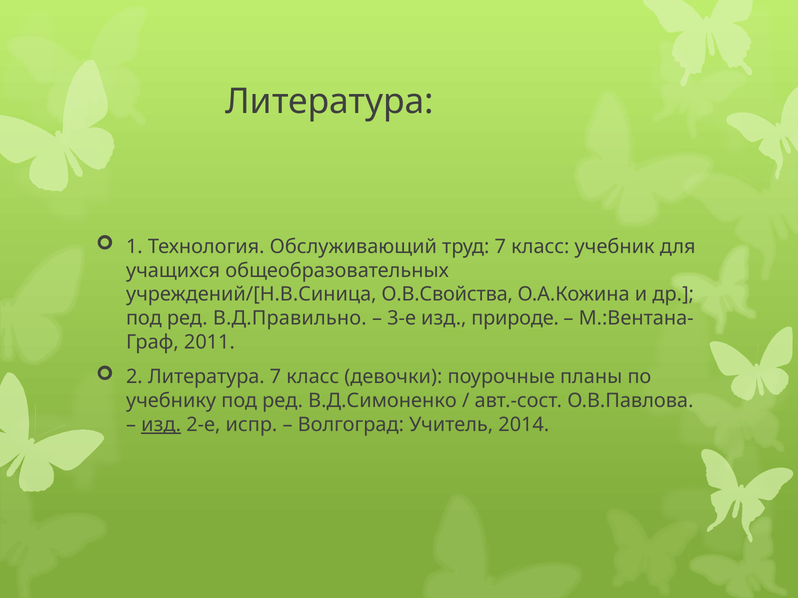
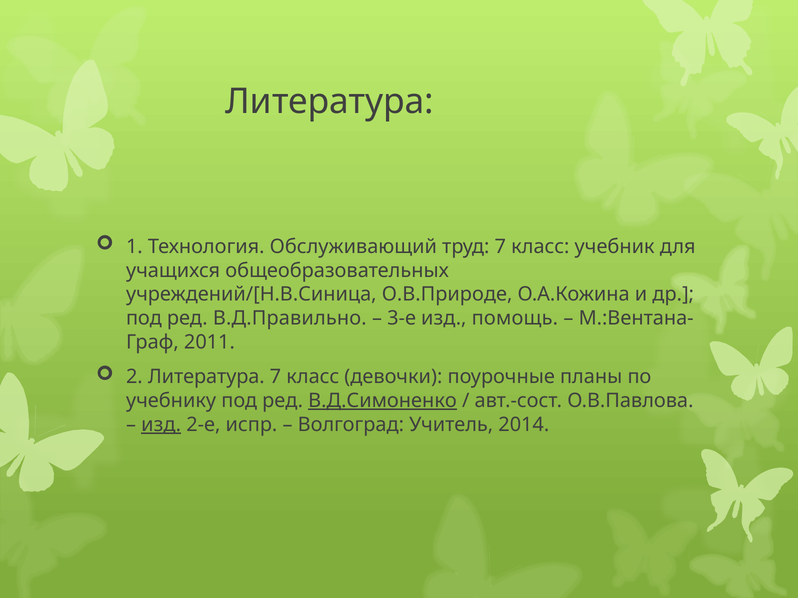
О.В.Свойства: О.В.Свойства -> О.В.Природе (447, 295)
природе: природе -> помощь (515, 319)
В.Д.Симоненко underline: none -> present (383, 401)
